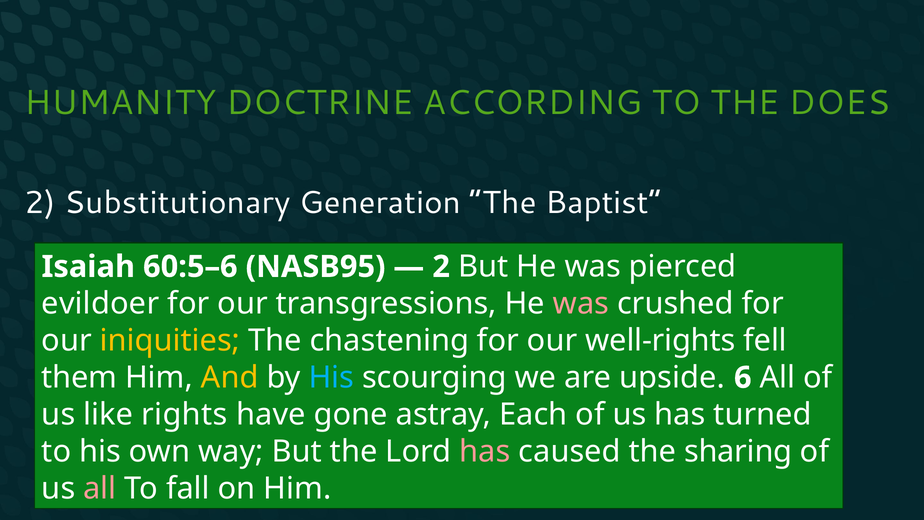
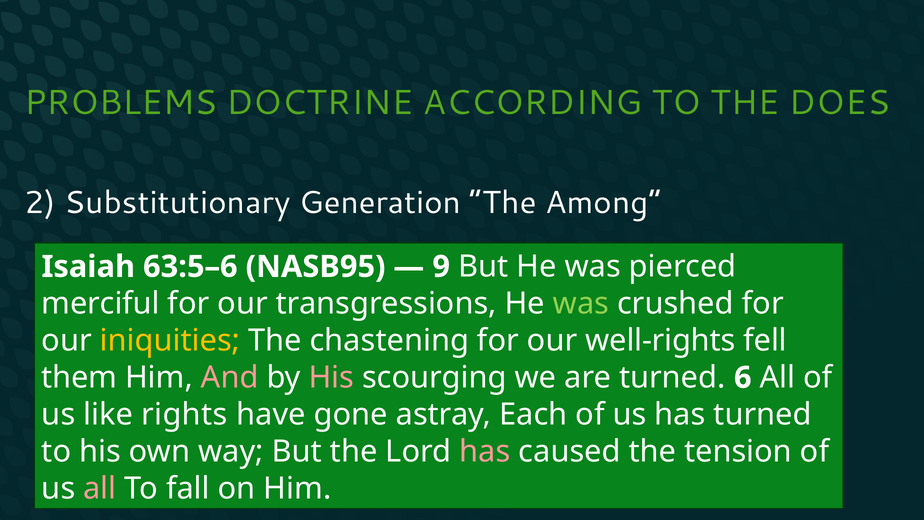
HUMANITY: HUMANITY -> PROBLEMS (121, 103)
Baptist: Baptist -> Among (603, 203)
60:5–6: 60:5–6 -> 63:5–6 (190, 267)
2: 2 -> 9 (441, 267)
evildoer: evildoer -> merciful (101, 304)
was colour: pink -> light green (581, 304)
And colour: yellow -> pink (230, 378)
His colour: light blue -> pink (331, 378)
are upside: upside -> turned (672, 378)
sharing: sharing -> tension (738, 451)
